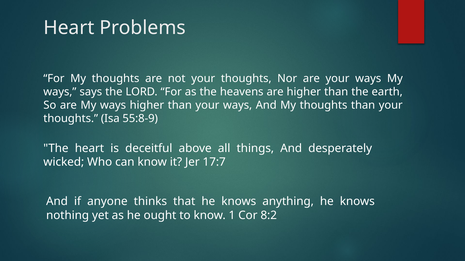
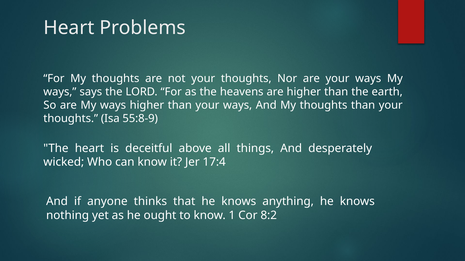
17:7: 17:7 -> 17:4 (214, 163)
